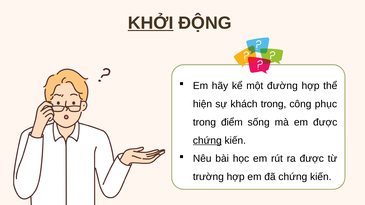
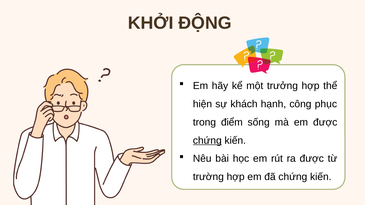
KHỞI underline: present -> none (151, 23)
đường: đường -> trưởng (282, 86)
khách trong: trong -> hạnh (273, 104)
